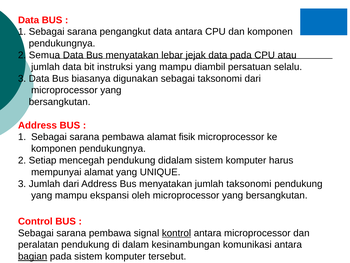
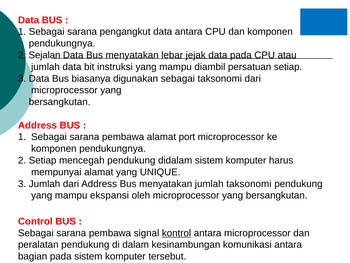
Semua: Semua -> Sejalan (45, 55)
persatuan selalu: selalu -> setiap (288, 67)
fisik: fisik -> port (187, 137)
bagian underline: present -> none (33, 256)
